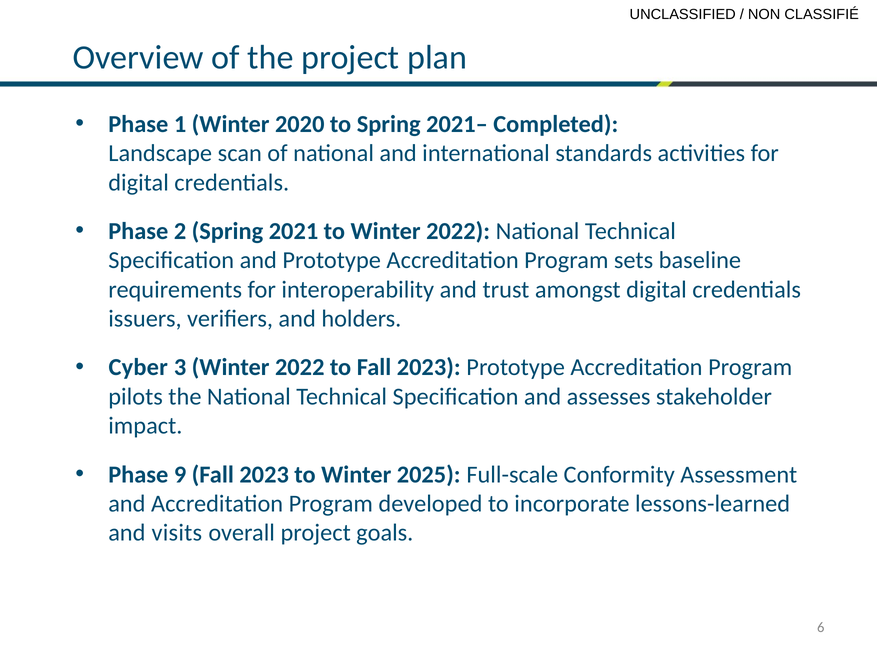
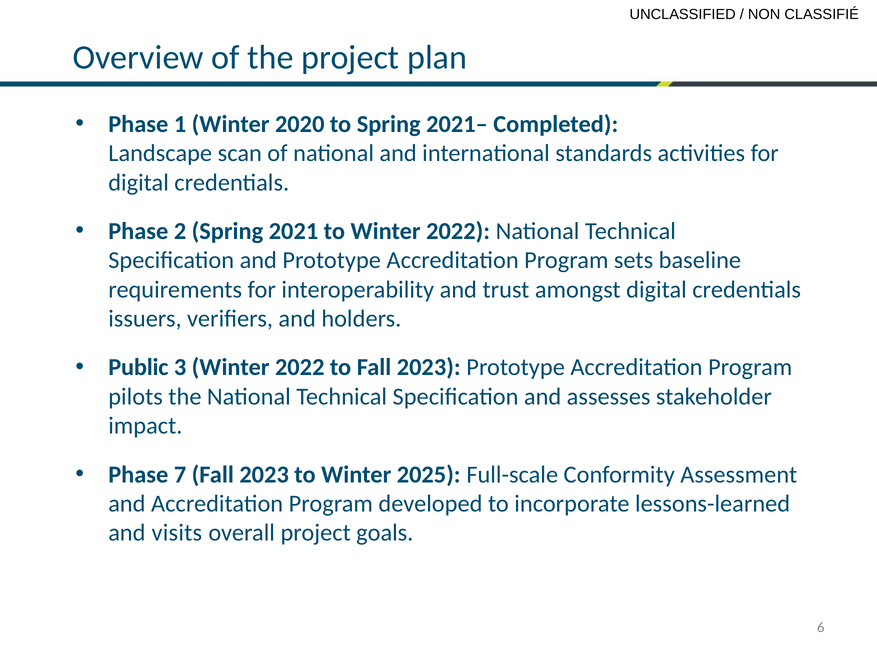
Cyber: Cyber -> Public (138, 368)
9: 9 -> 7 (180, 475)
